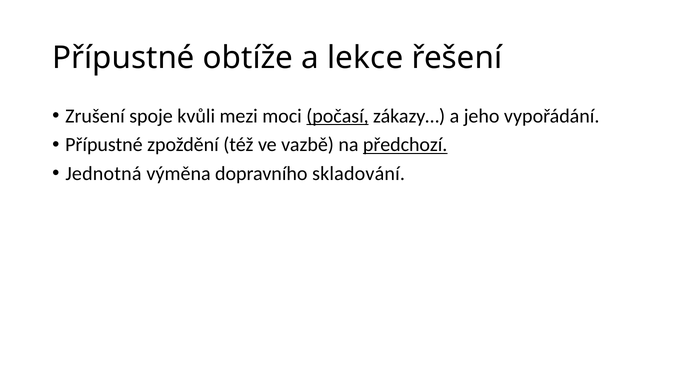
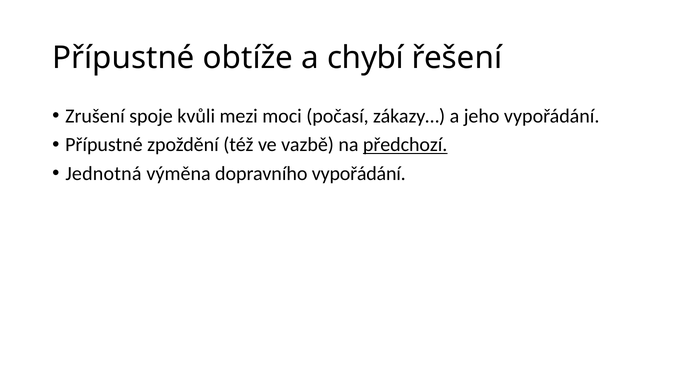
lekce: lekce -> chybí (366, 58)
počasí underline: present -> none (337, 116)
dopravního skladování: skladování -> vypořádání (359, 174)
